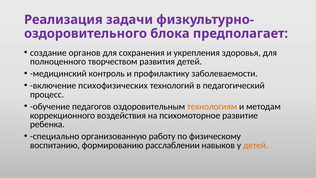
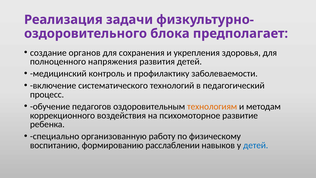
творчеством: творчеством -> напряжения (113, 62)
психофизических: психофизических -> систематического (113, 85)
детей colour: orange -> blue (256, 145)
